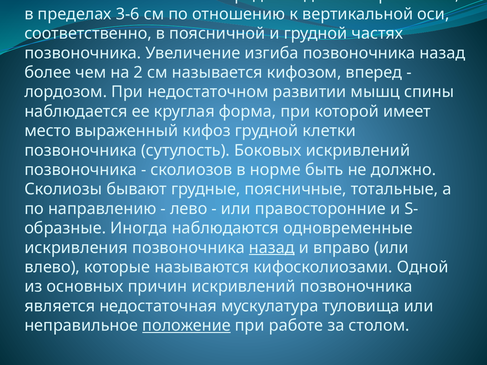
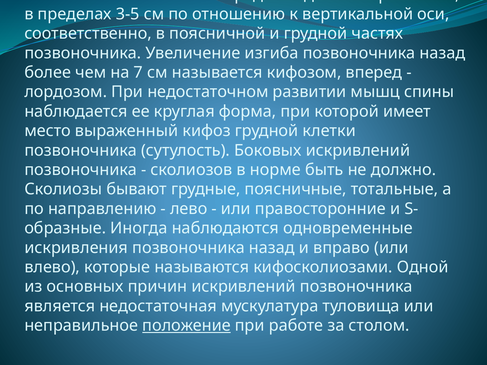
3-6: 3-6 -> 3-5 (128, 14)
2: 2 -> 7 (138, 73)
назад underline: present -> none (272, 248)
